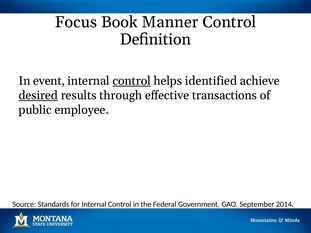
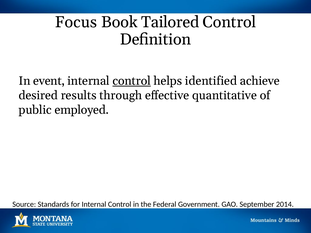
Manner: Manner -> Tailored (170, 22)
desired underline: present -> none (38, 95)
transactions: transactions -> quantitative (225, 95)
employee: employee -> employed (82, 110)
